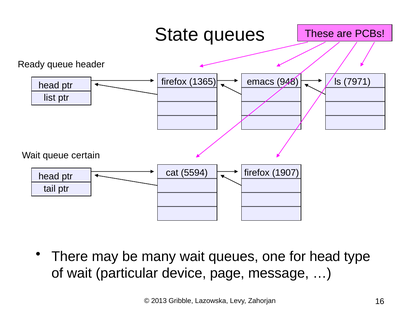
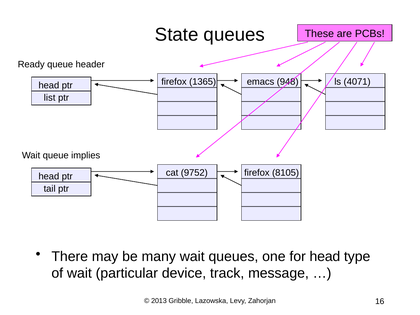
7971: 7971 -> 4071 (357, 82)
certain: certain -> implies (86, 155)
5594: 5594 -> 9752 (194, 173)
1907: 1907 -> 8105 (286, 173)
page: page -> track (227, 273)
